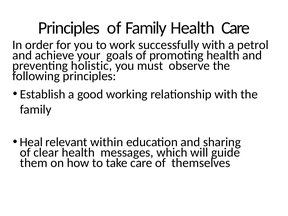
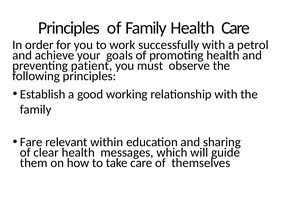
holistic: holistic -> patient (92, 66)
Heal: Heal -> Fare (31, 142)
